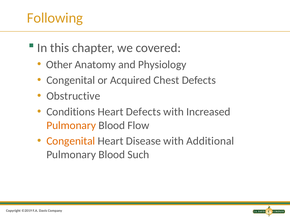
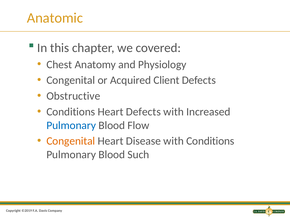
Following: Following -> Anatomic (55, 18)
Other: Other -> Chest (59, 65)
Chest: Chest -> Client (166, 80)
Pulmonary colour: orange -> blue (71, 126)
with Additional: Additional -> Conditions (210, 141)
